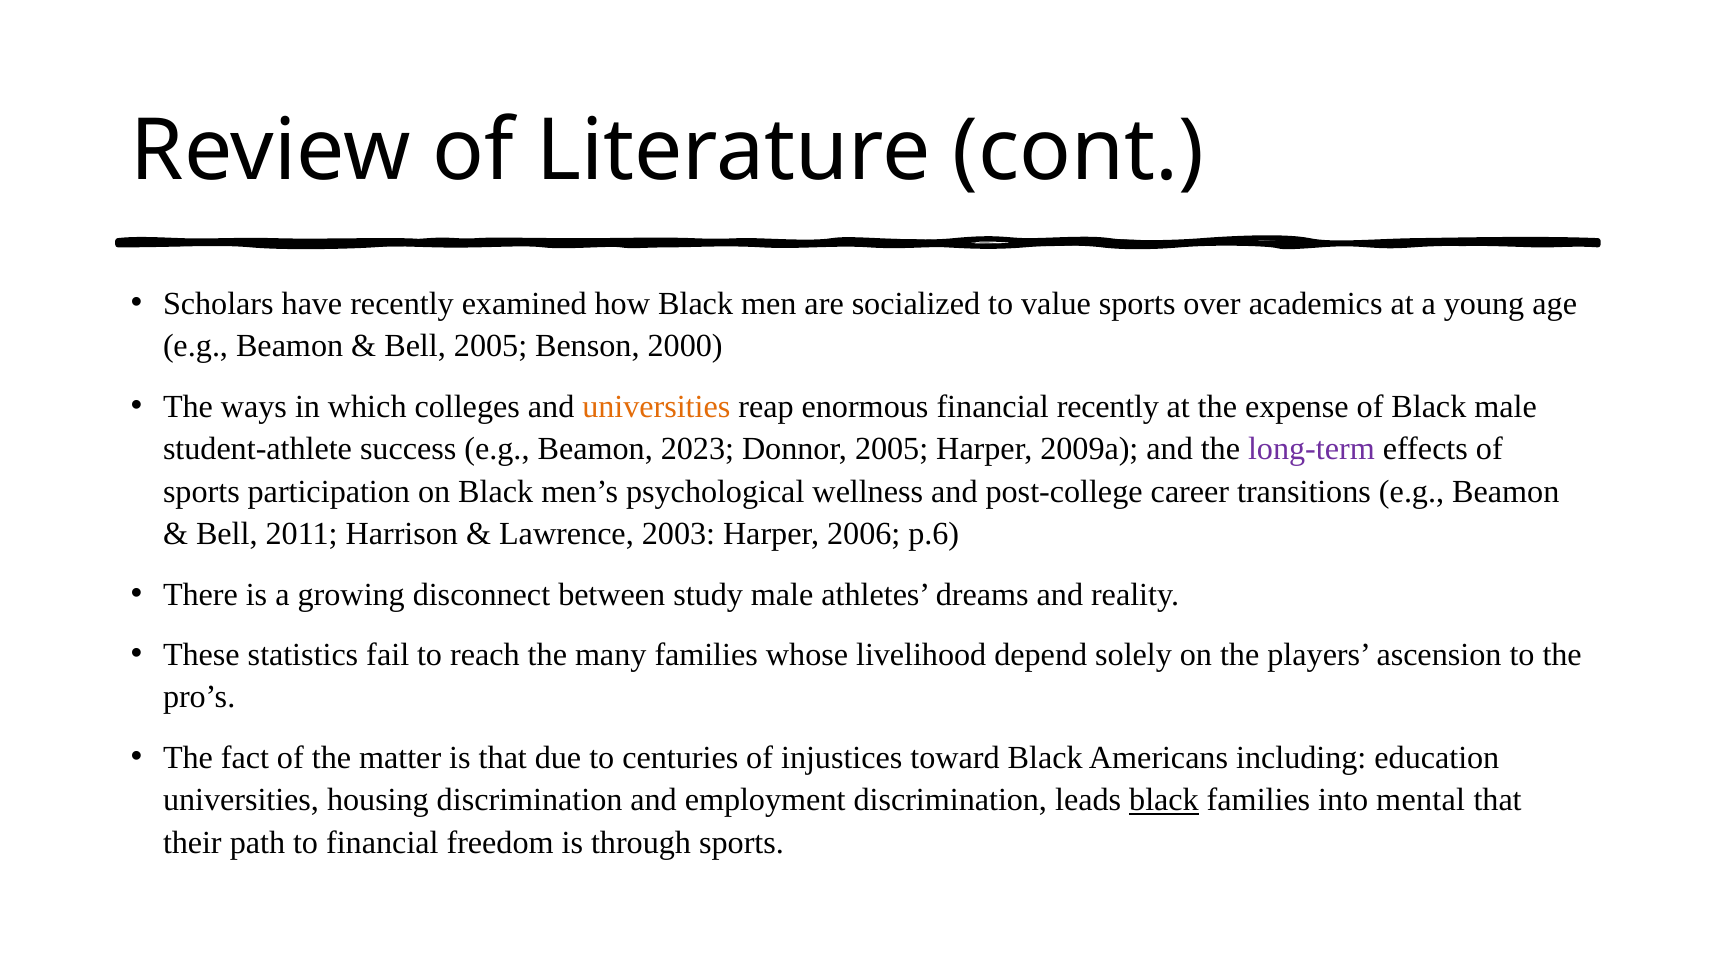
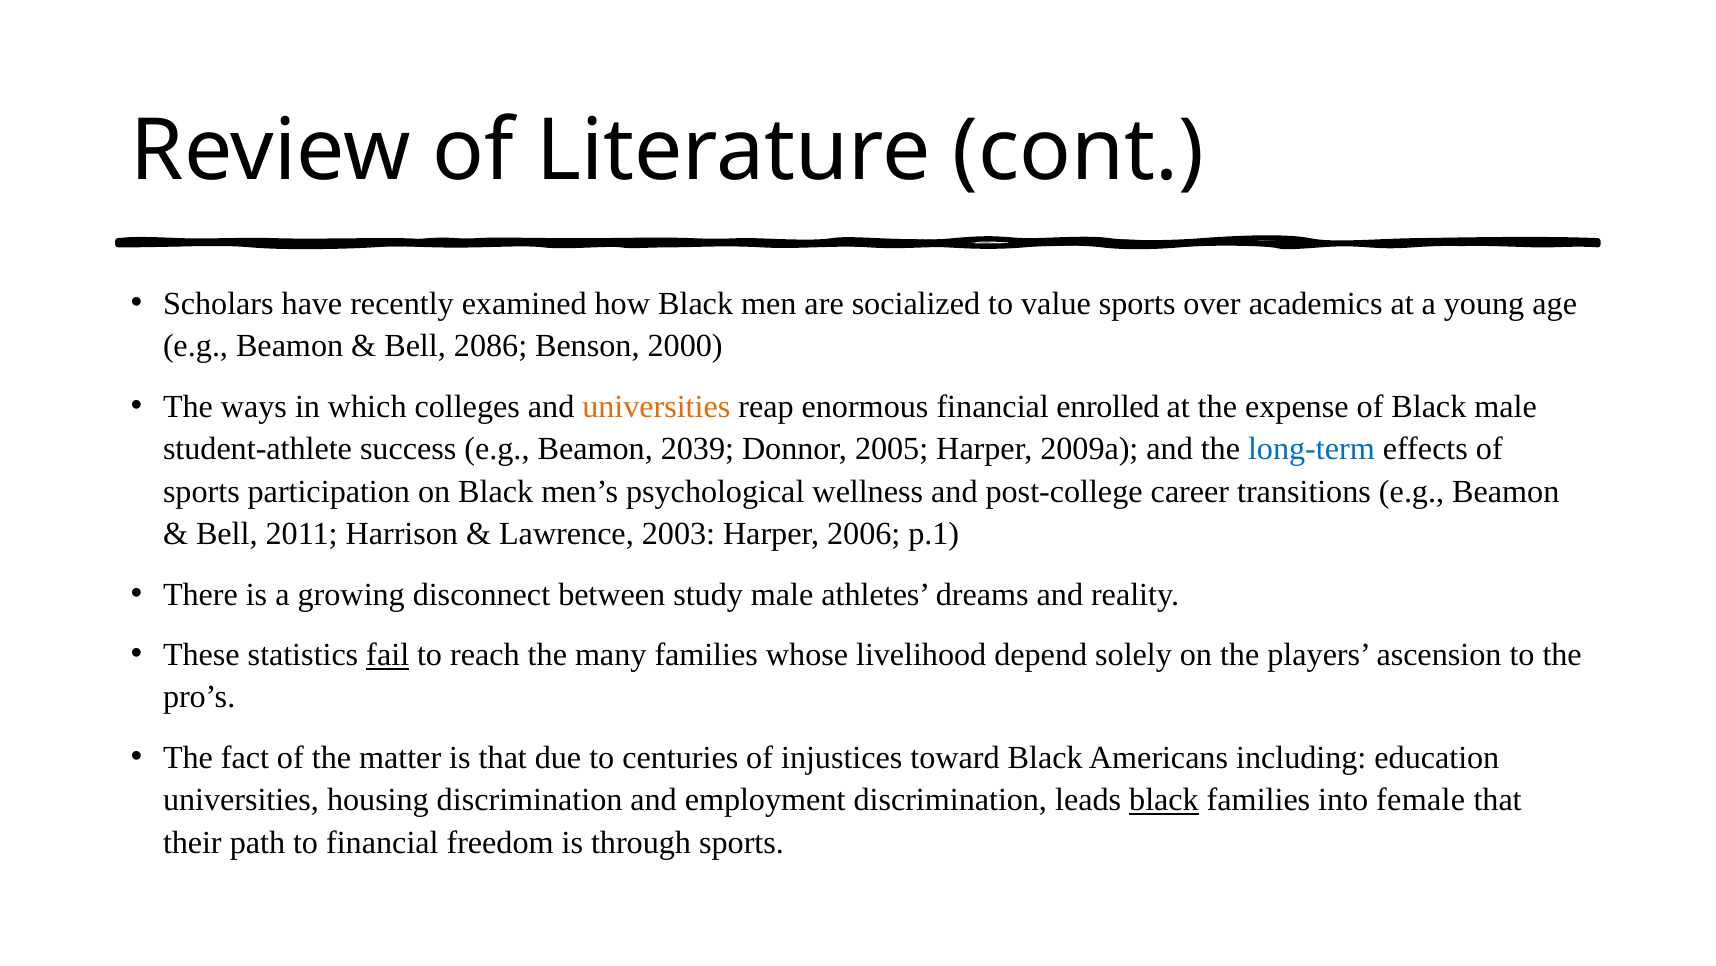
Bell 2005: 2005 -> 2086 (491, 346)
financial recently: recently -> enrolled (1108, 406)
2023: 2023 -> 2039 (697, 449)
long-term colour: purple -> blue (1311, 449)
p.6: p.6 -> p.1 (934, 534)
fail underline: none -> present (388, 654)
mental: mental -> female (1421, 800)
